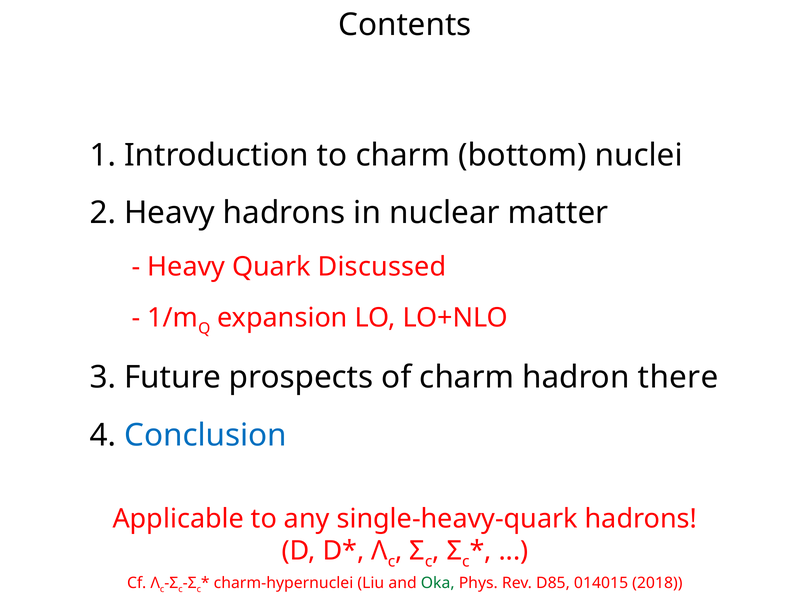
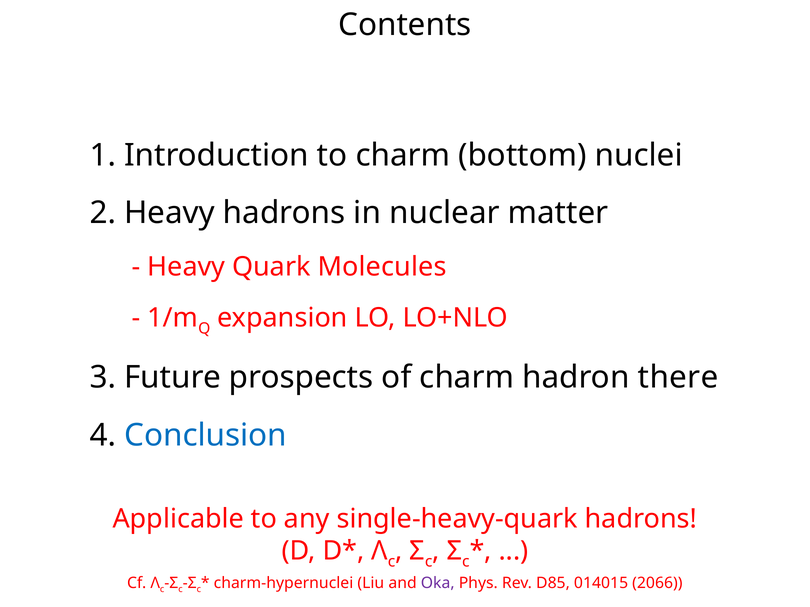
Discussed: Discussed -> Molecules (382, 267)
Oka colour: green -> purple (438, 583)
2018: 2018 -> 2066 (657, 583)
